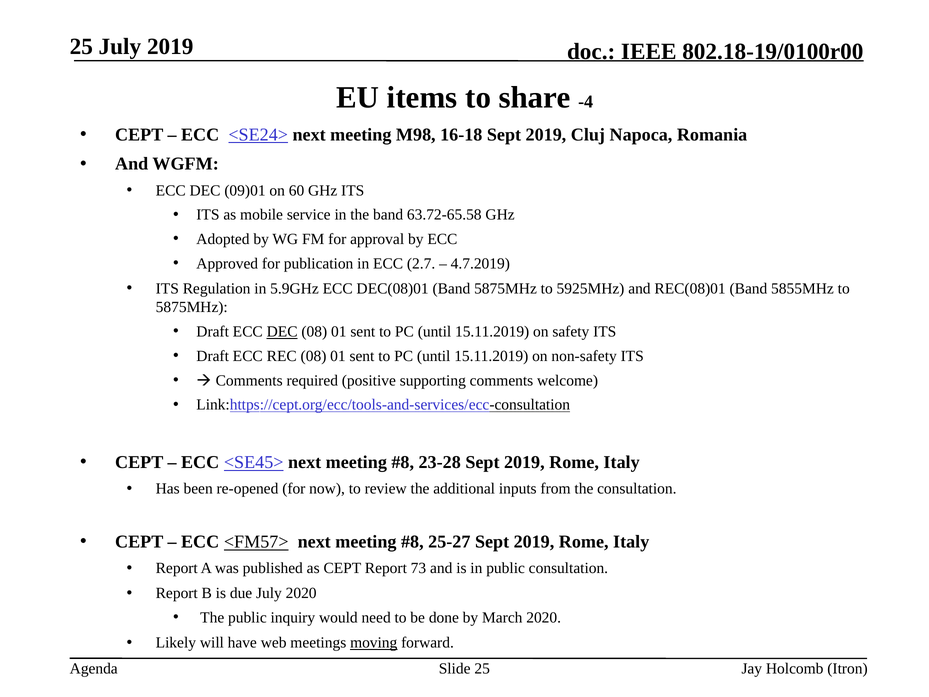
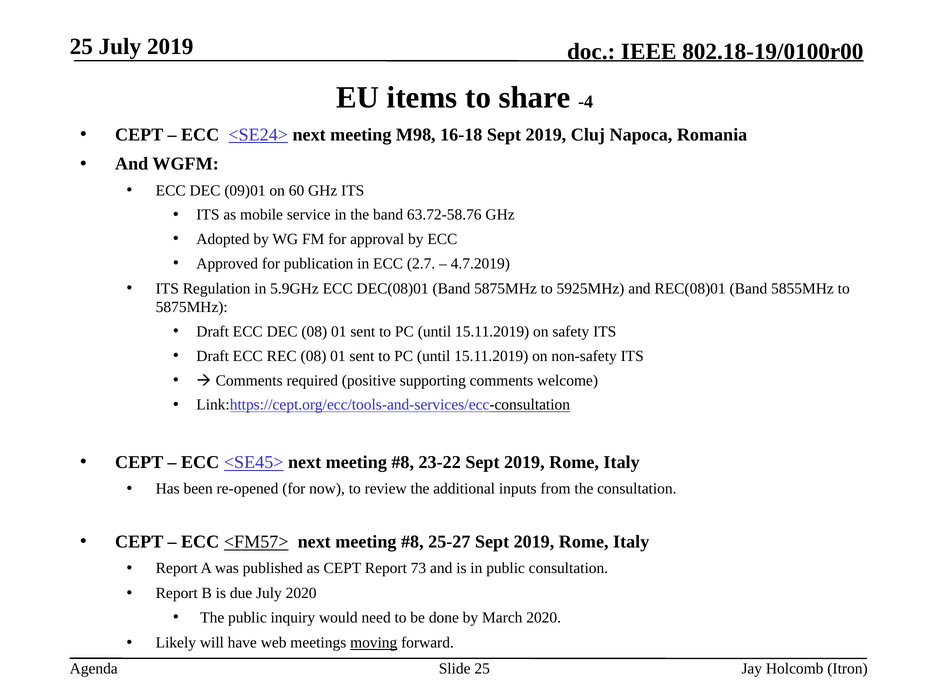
63.72-65.58: 63.72-65.58 -> 63.72-58.76 (444, 215)
DEC underline: present -> none (282, 332)
23-28: 23-28 -> 23-22 (440, 462)
